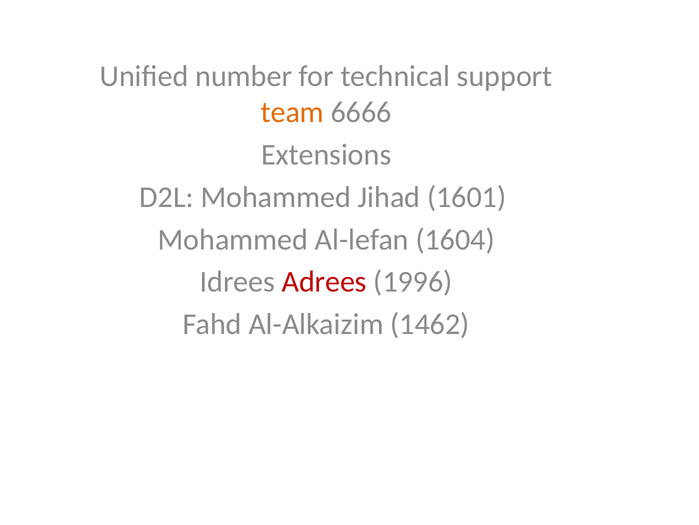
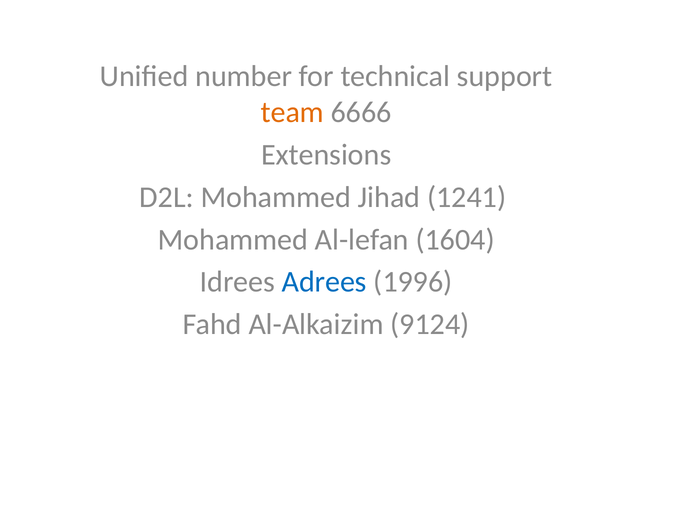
1601: 1601 -> 1241 (467, 197)
Adrees colour: red -> blue (324, 282)
1462: 1462 -> 9124 (430, 324)
